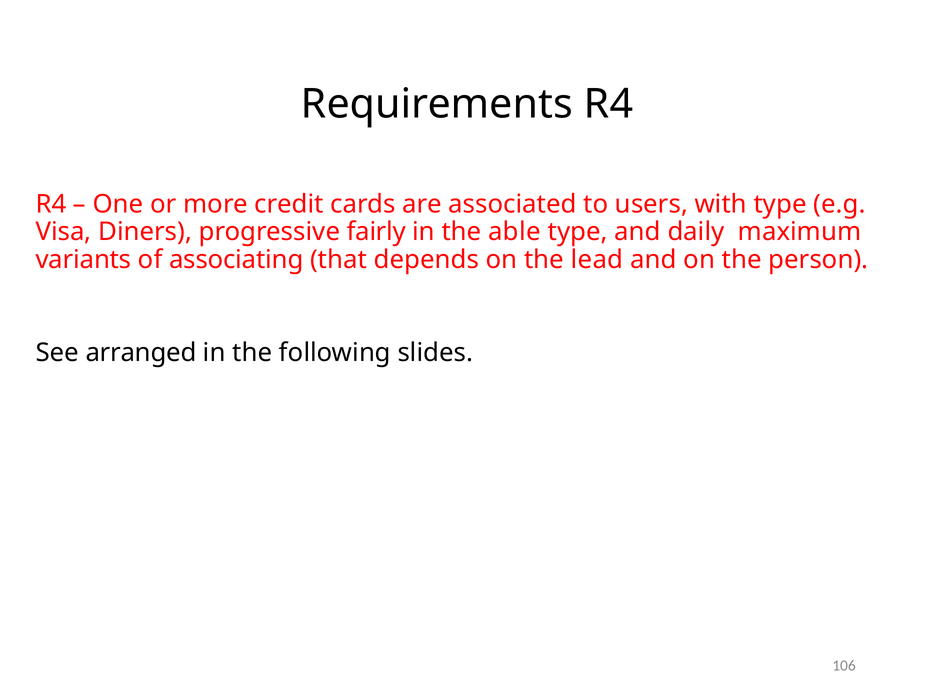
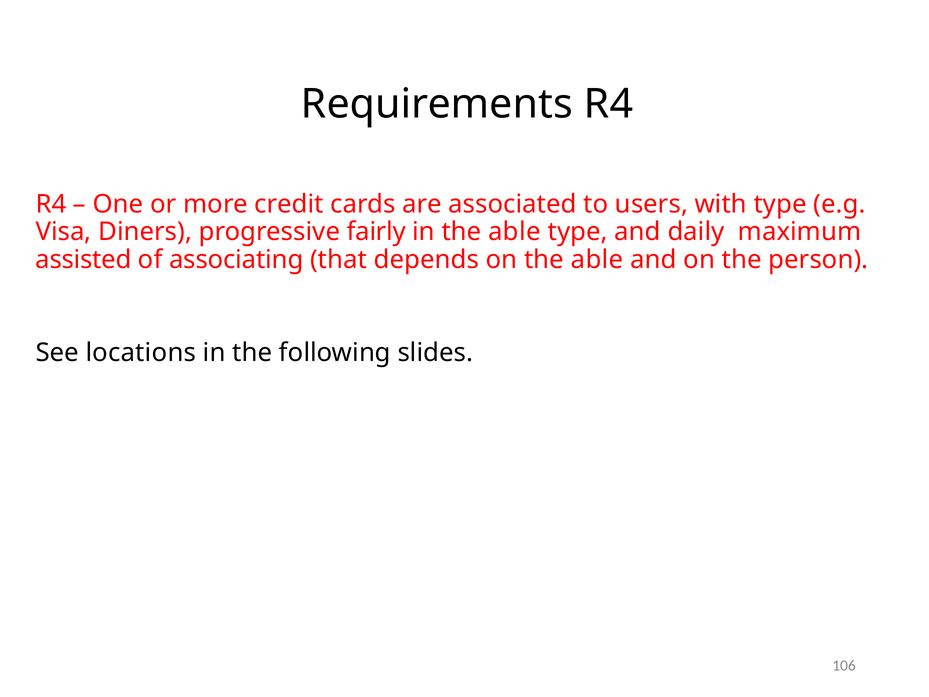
variants: variants -> assisted (83, 260)
on the lead: lead -> able (597, 260)
arranged: arranged -> locations (141, 352)
